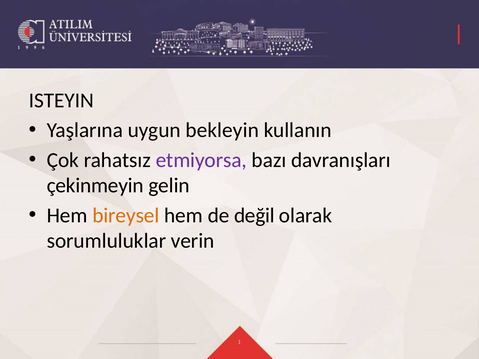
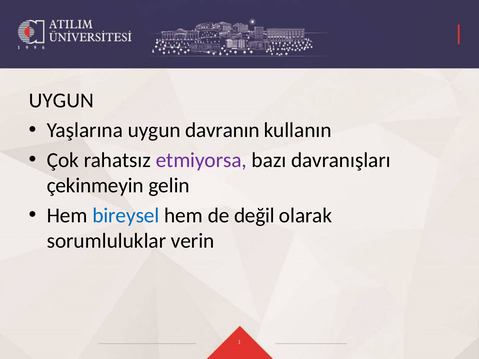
ISTEYIN: ISTEYIN -> UYGUN (61, 100)
bekleyin: bekleyin -> davranın (222, 130)
bireysel colour: orange -> blue (126, 215)
